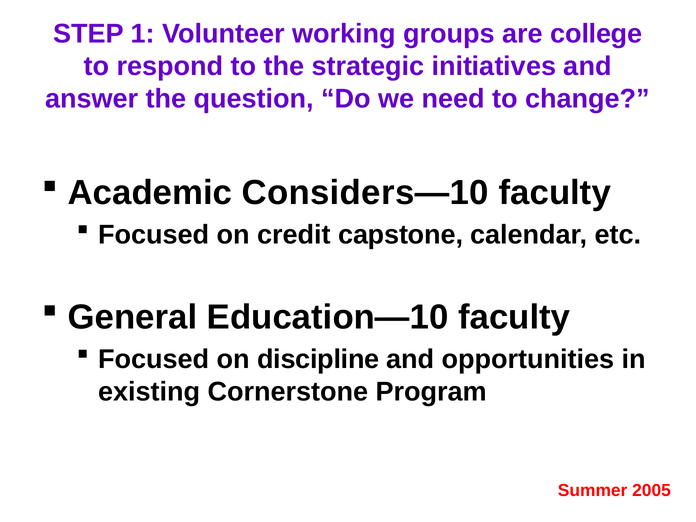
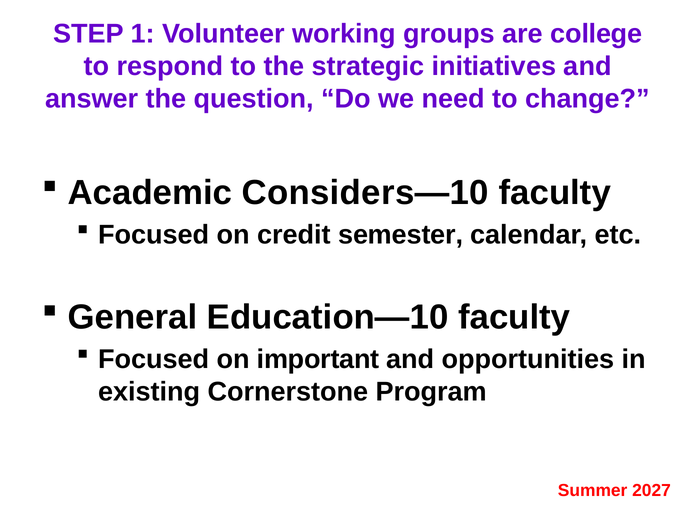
capstone: capstone -> semester (401, 235)
discipline: discipline -> important (318, 359)
2005: 2005 -> 2027 (652, 491)
